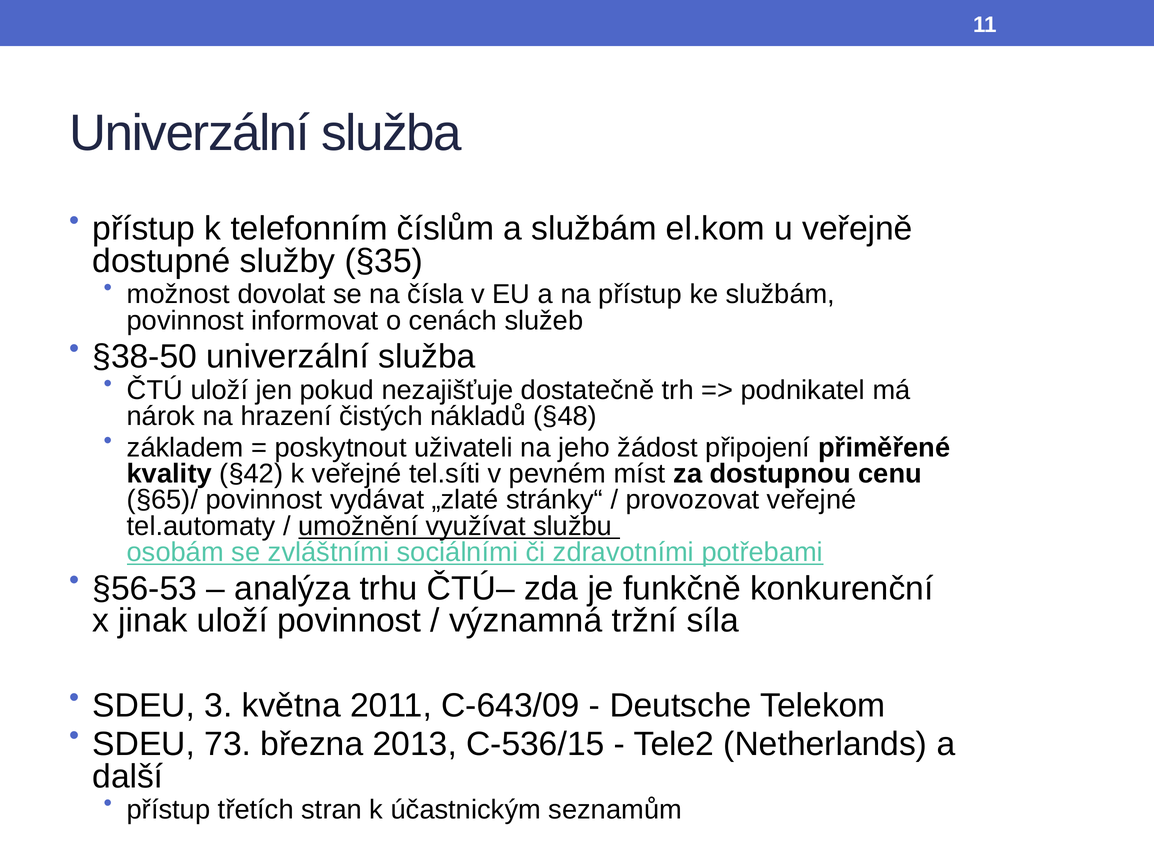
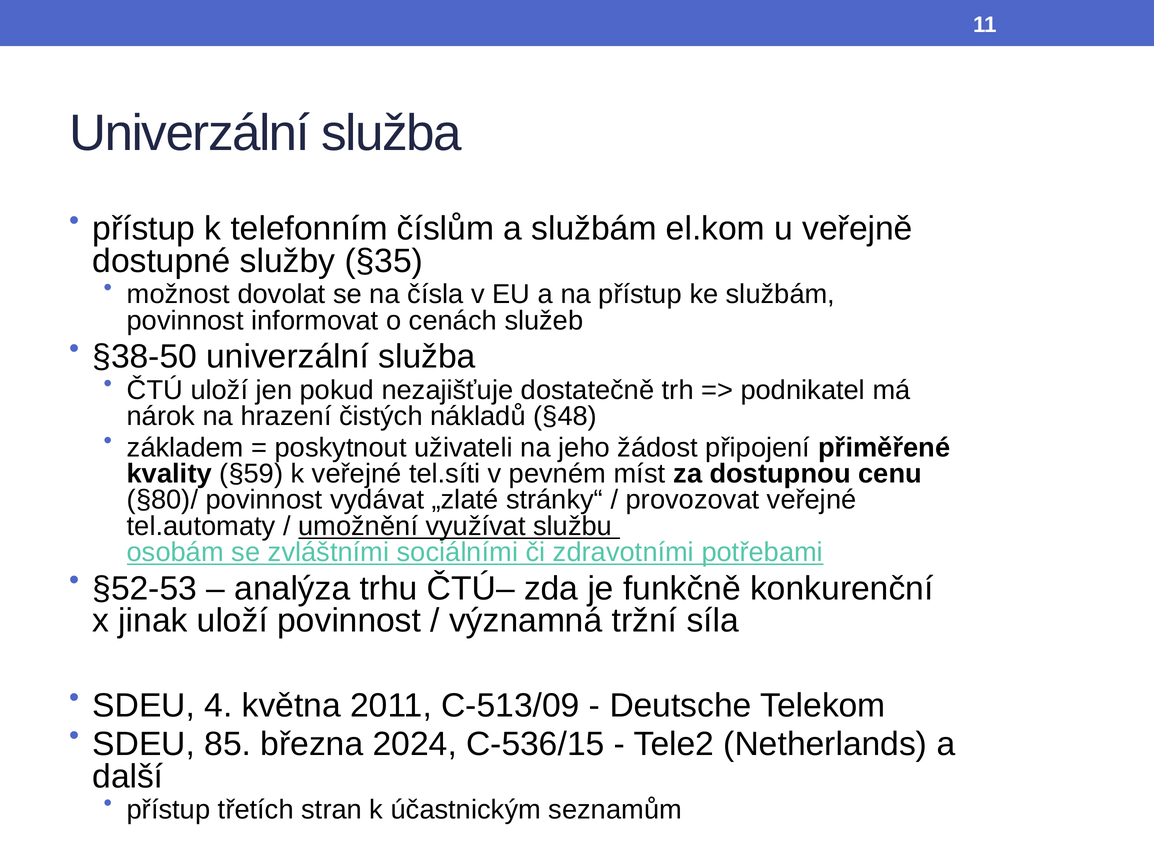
§42: §42 -> §59 (251, 474)
§65)/: §65)/ -> §80)/ (163, 500)
§56-53: §56-53 -> §52-53 (145, 589)
3: 3 -> 4 (218, 706)
C‑643/09: C‑643/09 -> C‑513/09 (510, 706)
73: 73 -> 85 (228, 745)
2013: 2013 -> 2024 (415, 745)
